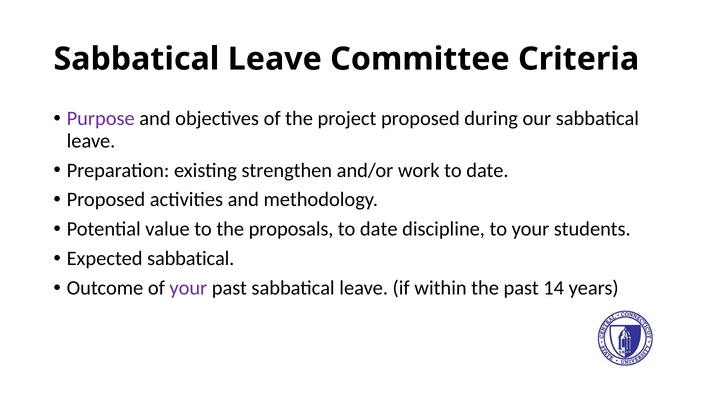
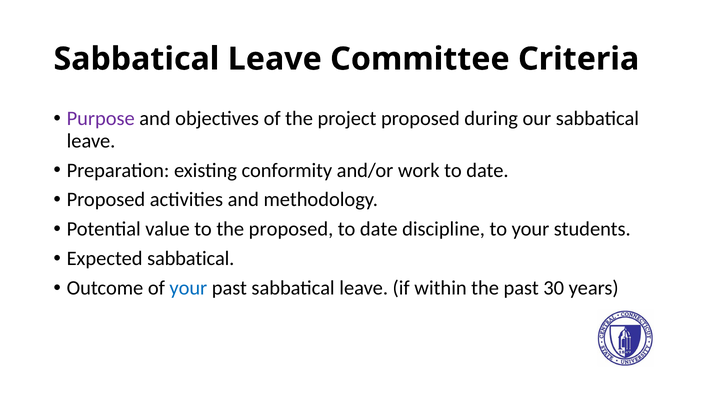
strengthen: strengthen -> conformity (287, 170)
the proposals: proposals -> proposed (291, 229)
your colour: purple -> blue (188, 288)
14: 14 -> 30 (554, 288)
